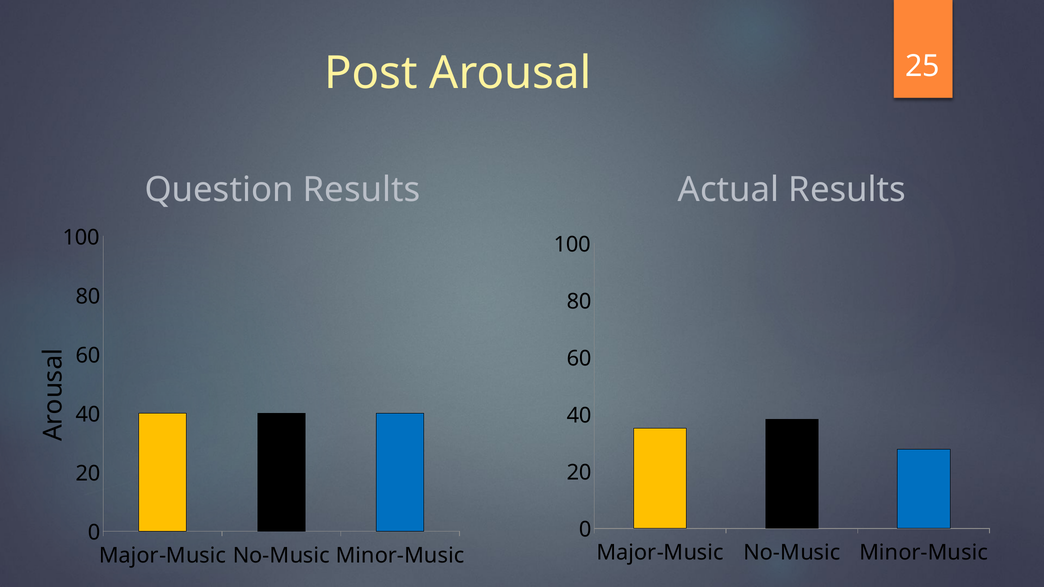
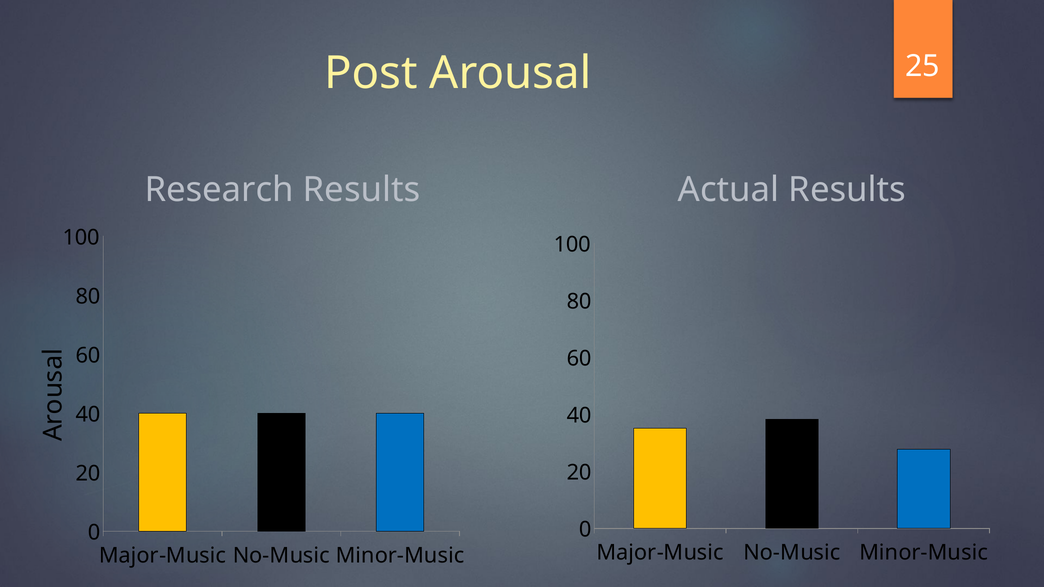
Question: Question -> Research (219, 190)
